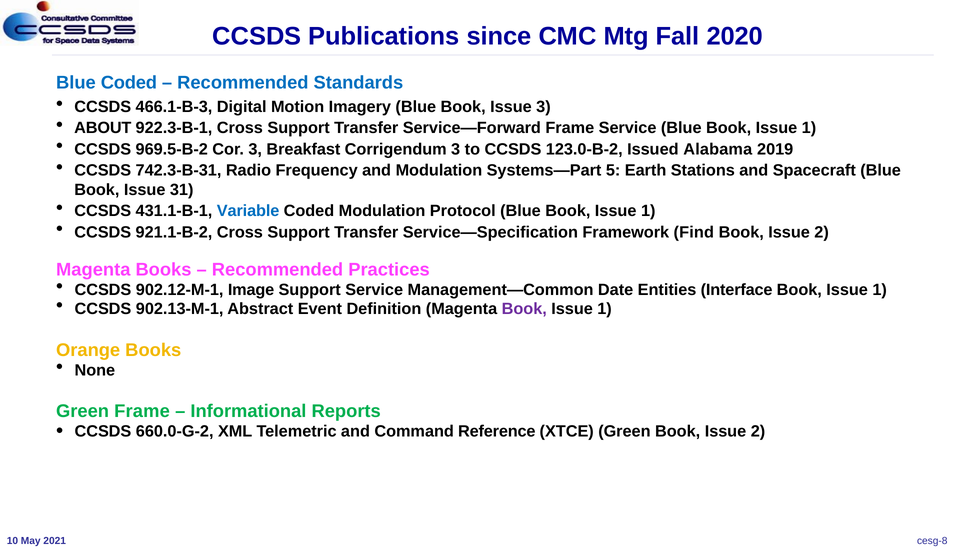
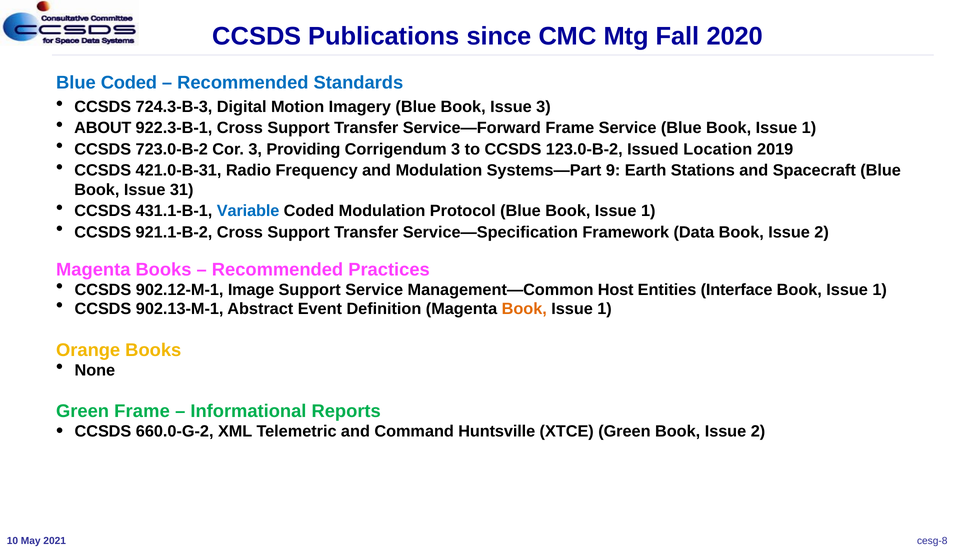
466.1-B-3: 466.1-B-3 -> 724.3-B-3 (174, 107)
969.5-B-2: 969.5-B-2 -> 723.0-B-2 (172, 149)
Breakfast: Breakfast -> Providing (303, 149)
Alabama: Alabama -> Location (718, 149)
742.3-B-31: 742.3-B-31 -> 421.0-B-31 (179, 170)
5: 5 -> 9 (613, 170)
Find: Find -> Data (694, 232)
Date: Date -> Host (616, 290)
Book colour: purple -> orange (524, 309)
Reference: Reference -> Huntsville (497, 432)
